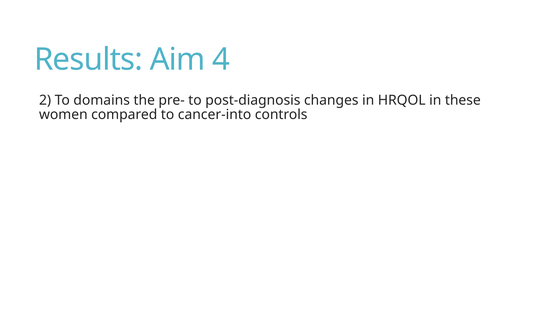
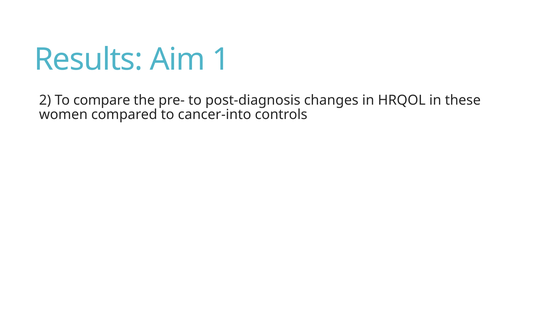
4: 4 -> 1 (221, 60)
domains: domains -> compare (102, 100)
